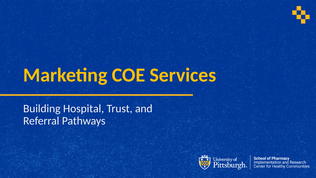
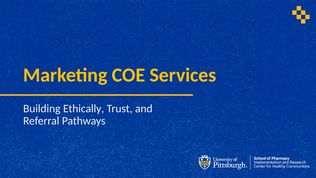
Hospital: Hospital -> Ethically (84, 108)
